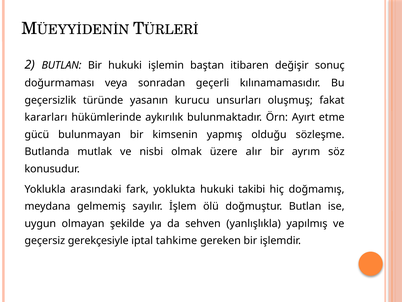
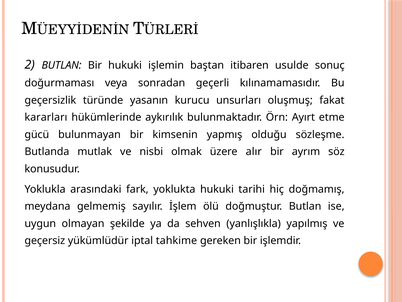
değişir: değişir -> usulde (292, 65)
takibi: takibi -> tarihi (252, 189)
gerekçesiyle: gerekçesiyle -> yükümlüdür (98, 240)
